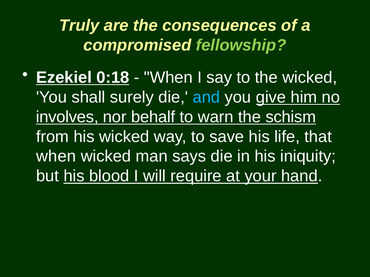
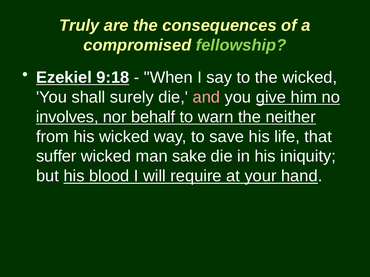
0:18: 0:18 -> 9:18 (113, 78)
and colour: light blue -> pink (206, 97)
schism: schism -> neither (291, 117)
when: when -> suffer (56, 157)
says: says -> sake (189, 157)
